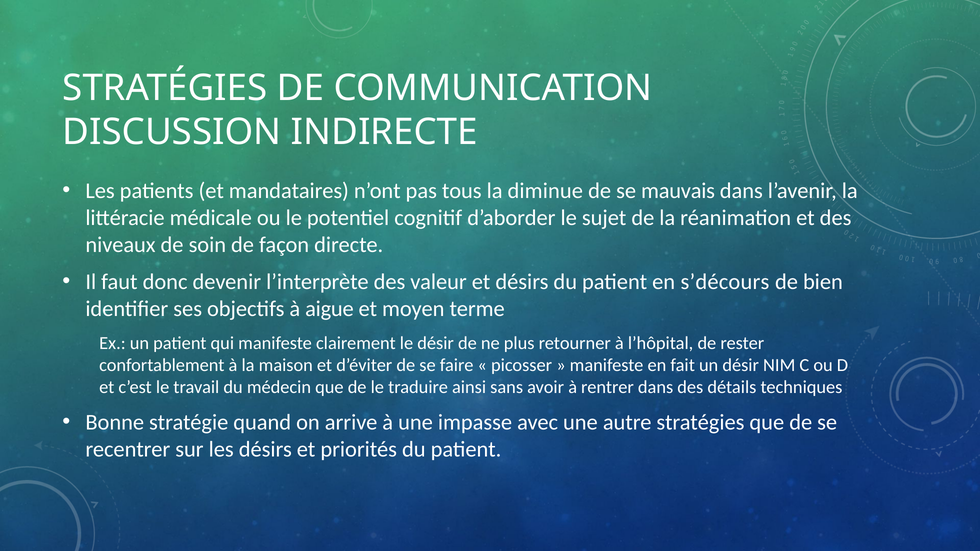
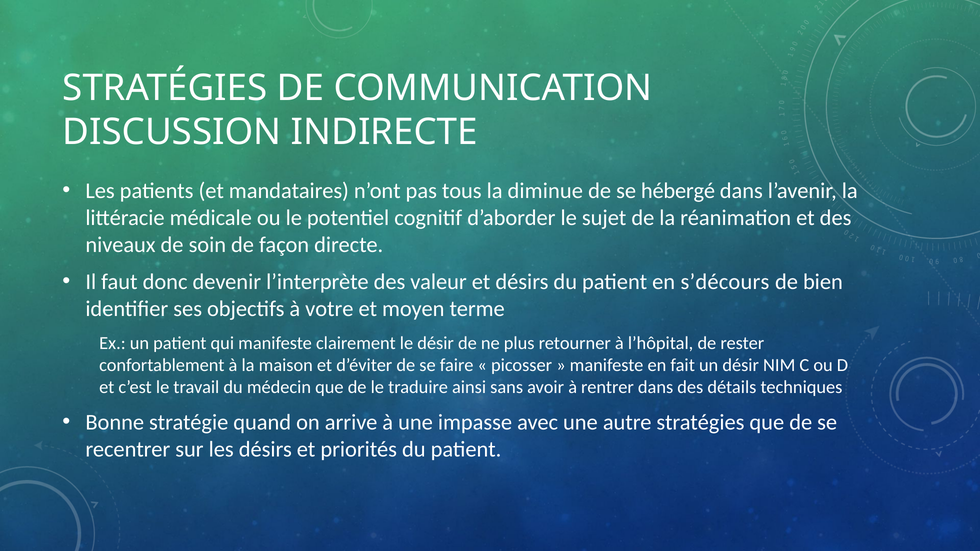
mauvais: mauvais -> hébergé (678, 191)
aigue: aigue -> votre (329, 309)
